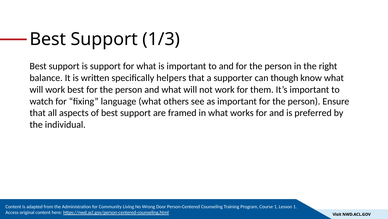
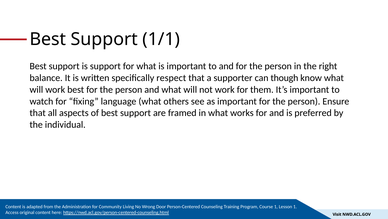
1/3: 1/3 -> 1/1 (161, 39)
helpers: helpers -> respect (171, 78)
